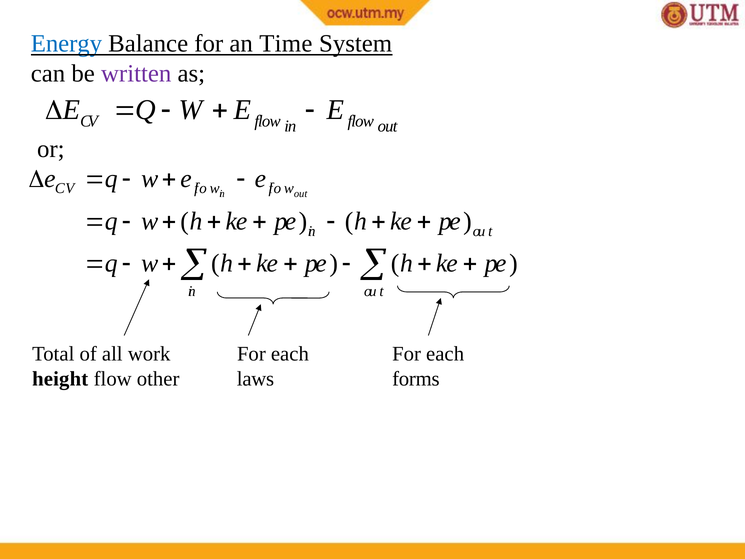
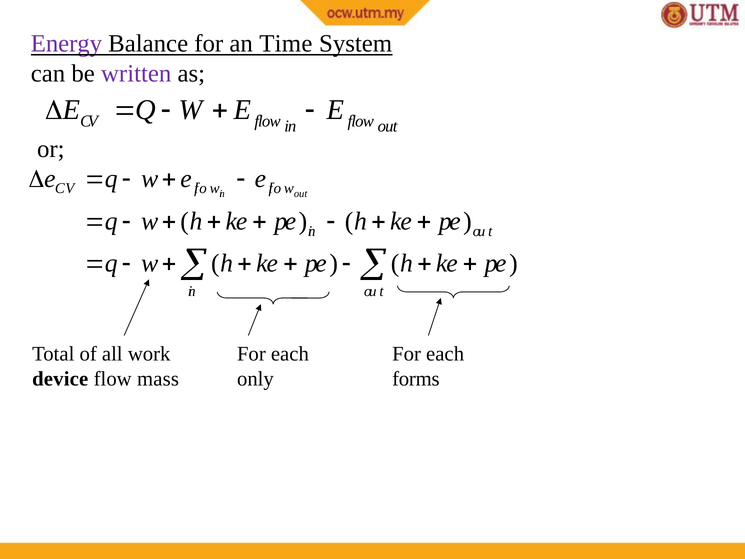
Energy colour: blue -> purple (66, 44)
height: height -> device (60, 379)
other: other -> mass (158, 379)
laws: laws -> only (255, 379)
